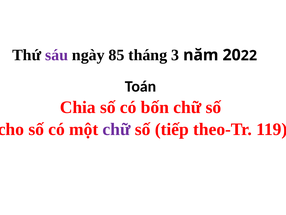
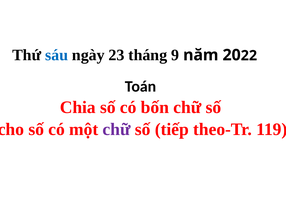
sáu colour: purple -> blue (57, 55)
85: 85 -> 23 (116, 55)
3: 3 -> 9 (175, 55)
